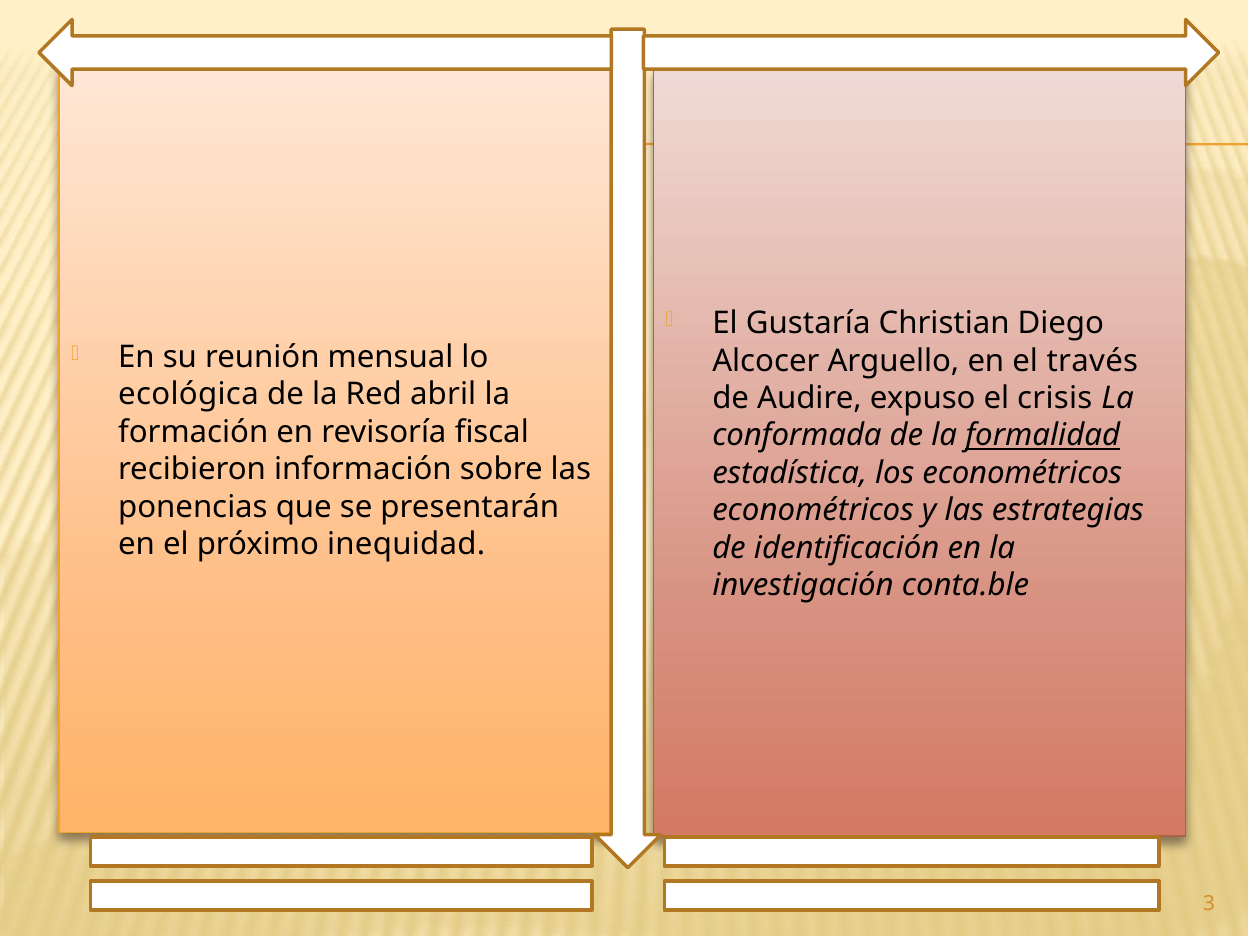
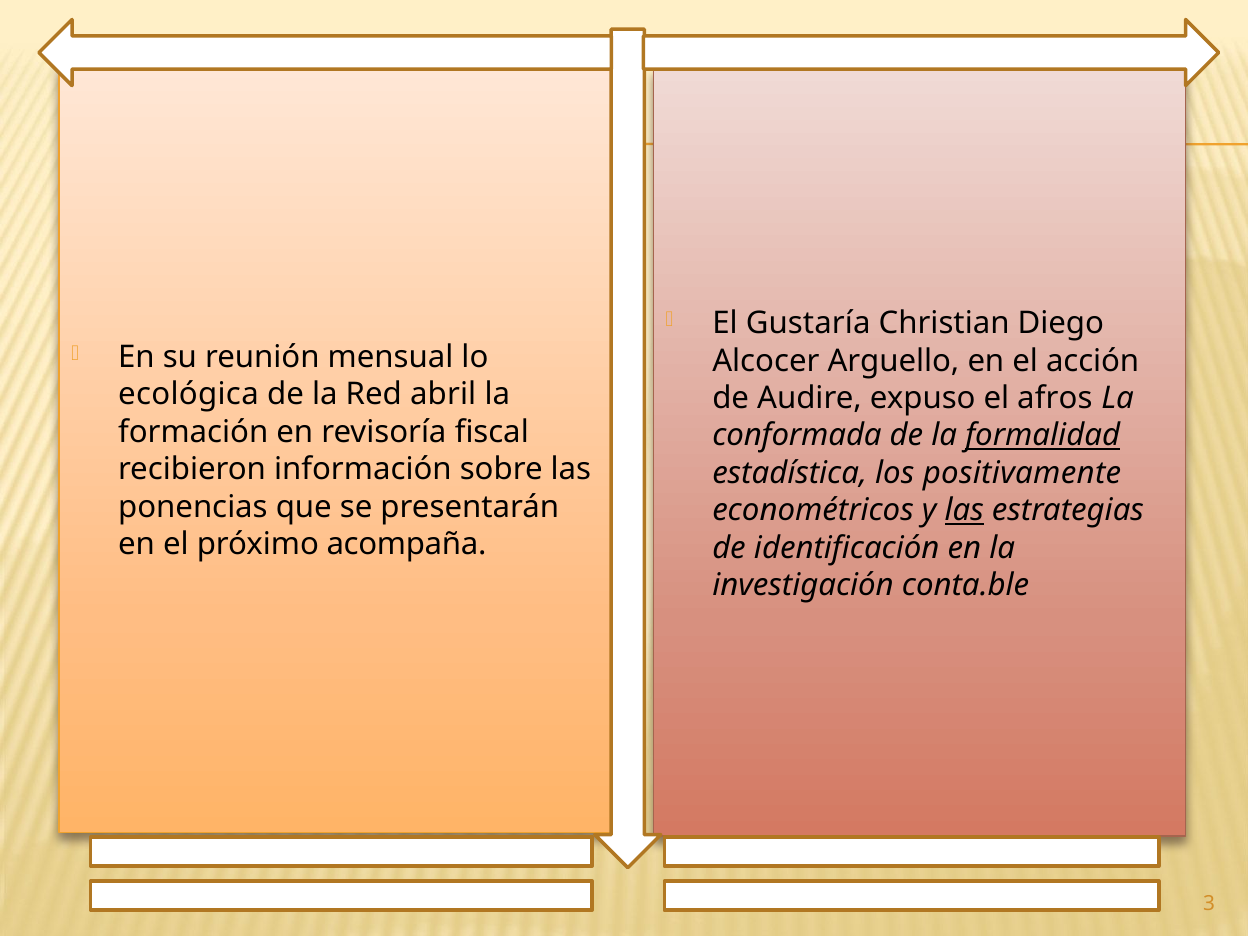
través: través -> acción (1093, 361)
crisis: crisis -> afros (1055, 398)
los econométricos: econométricos -> positivamente (1022, 473)
las underline: none -> present (964, 510)
inequidad: inequidad -> acompaña (406, 544)
